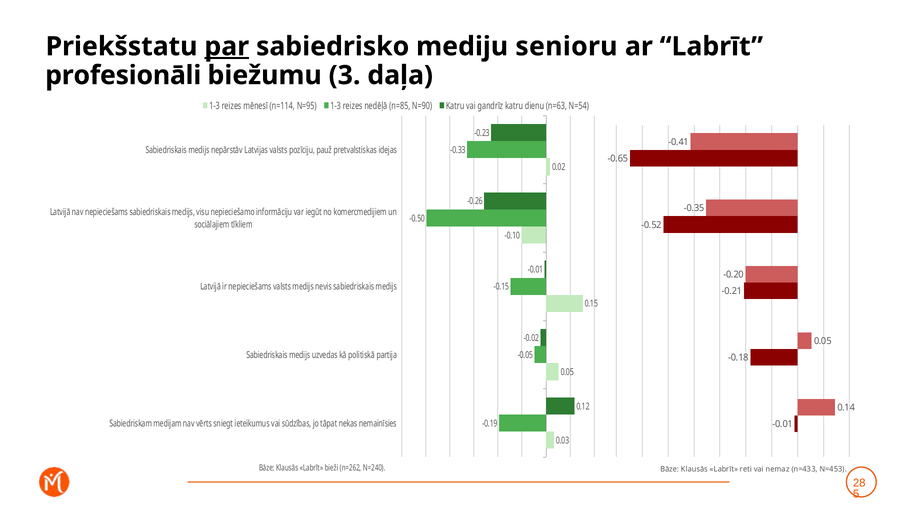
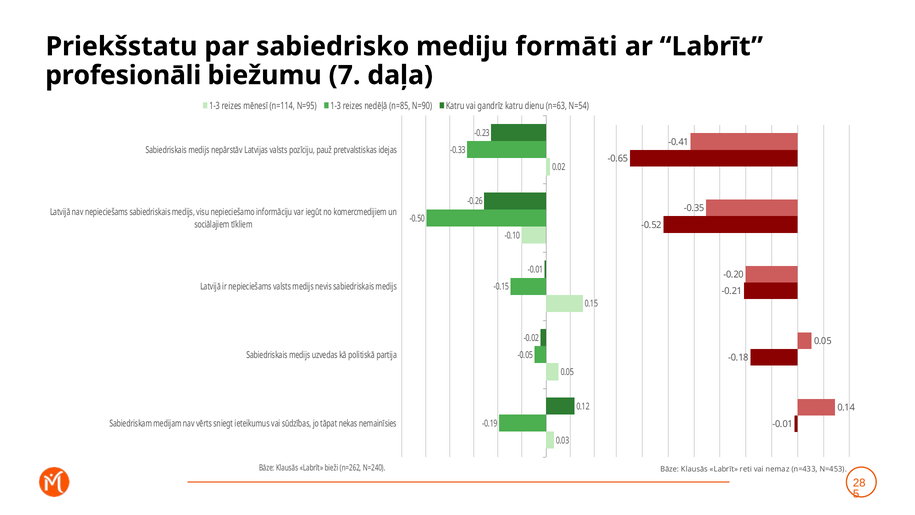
par underline: present -> none (227, 46)
senioru: senioru -> formāti (566, 46)
3: 3 -> 7 (345, 75)
